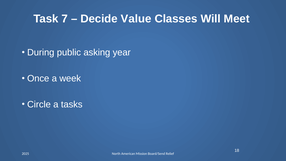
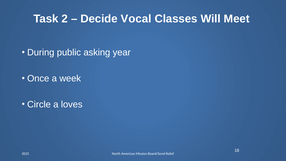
7: 7 -> 2 (65, 19)
Value: Value -> Vocal (136, 19)
tasks: tasks -> loves (72, 104)
